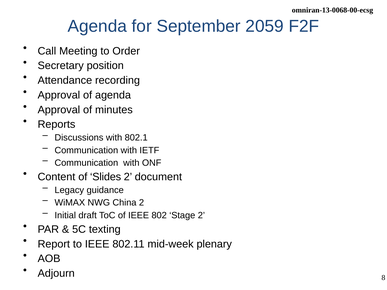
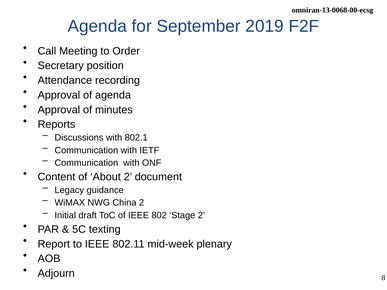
2059: 2059 -> 2019 (265, 26)
Slides: Slides -> About (106, 177)
